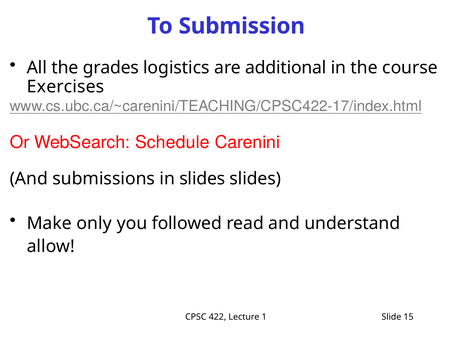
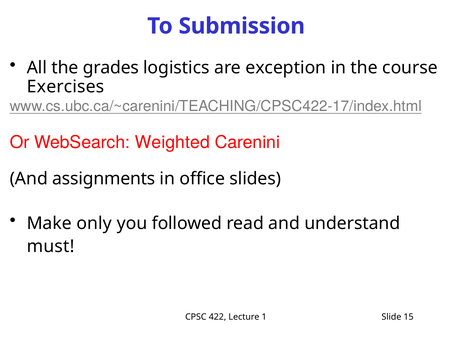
additional: additional -> exception (286, 68)
Schedule: Schedule -> Weighted (172, 142)
submissions: submissions -> assignments (104, 179)
in slides: slides -> office (202, 179)
allow: allow -> must (51, 246)
